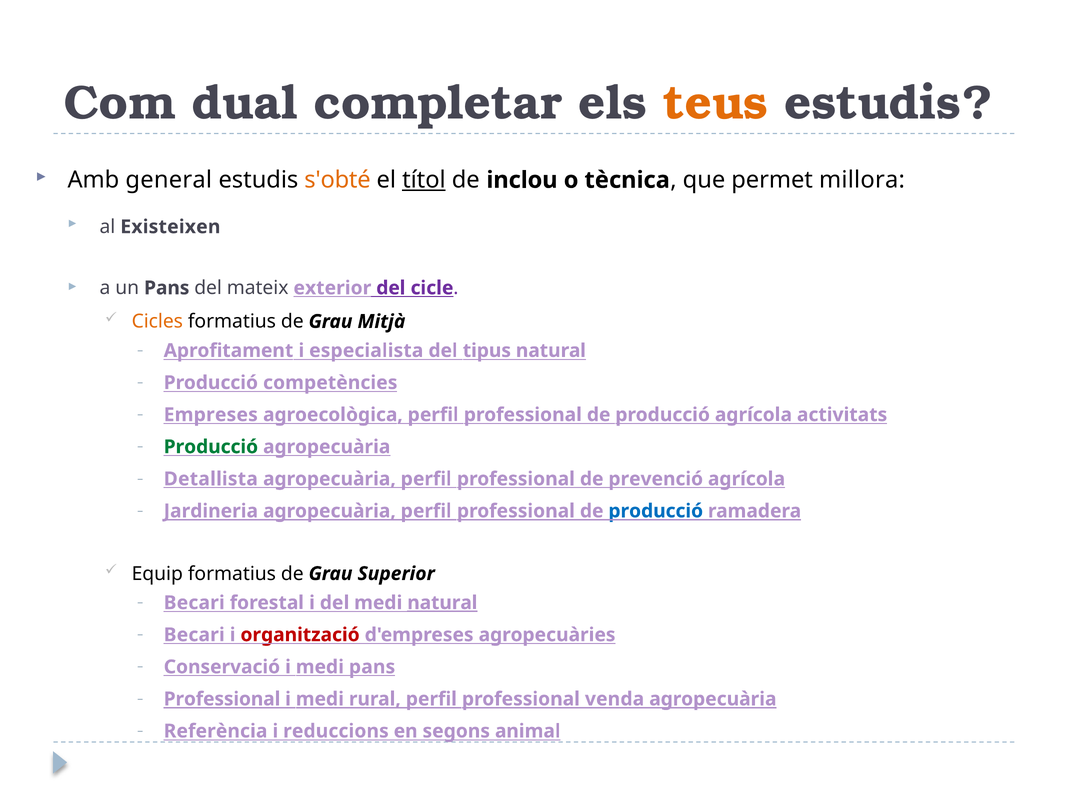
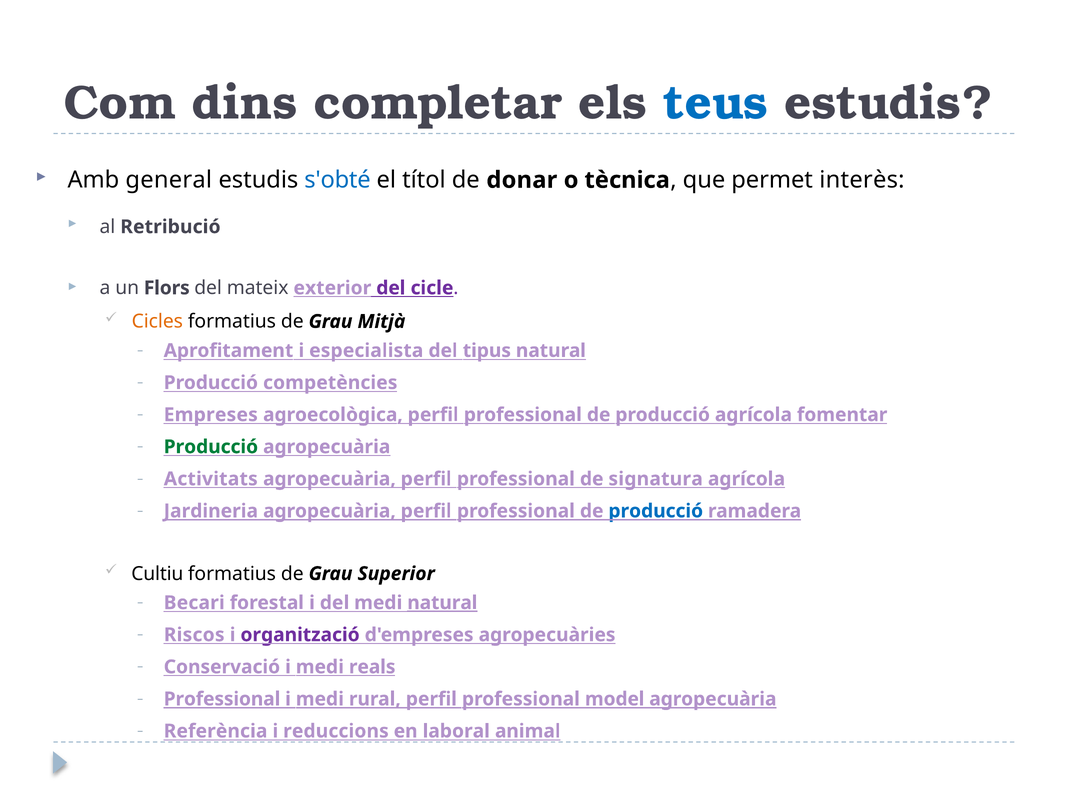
dual: dual -> dins (245, 103)
teus colour: orange -> blue (715, 103)
s'obté colour: orange -> blue (338, 180)
títol underline: present -> none (424, 180)
inclou: inclou -> donar (522, 180)
millora: millora -> interès (862, 180)
Existeixen: Existeixen -> Retribució (170, 227)
un Pans: Pans -> Flors (167, 288)
activitats: activitats -> fomentar (842, 415)
Detallista: Detallista -> Activitats (211, 479)
prevenció: prevenció -> signatura (656, 479)
Equip: Equip -> Cultiu (157, 574)
Becari: Becari -> Riscos (194, 635)
organització colour: red -> purple (300, 635)
medi pans: pans -> reals (372, 667)
venda: venda -> model (615, 699)
segons: segons -> laboral (456, 731)
